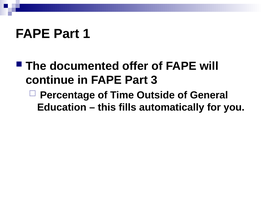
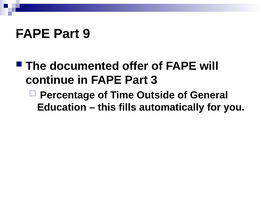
1: 1 -> 9 (87, 34)
